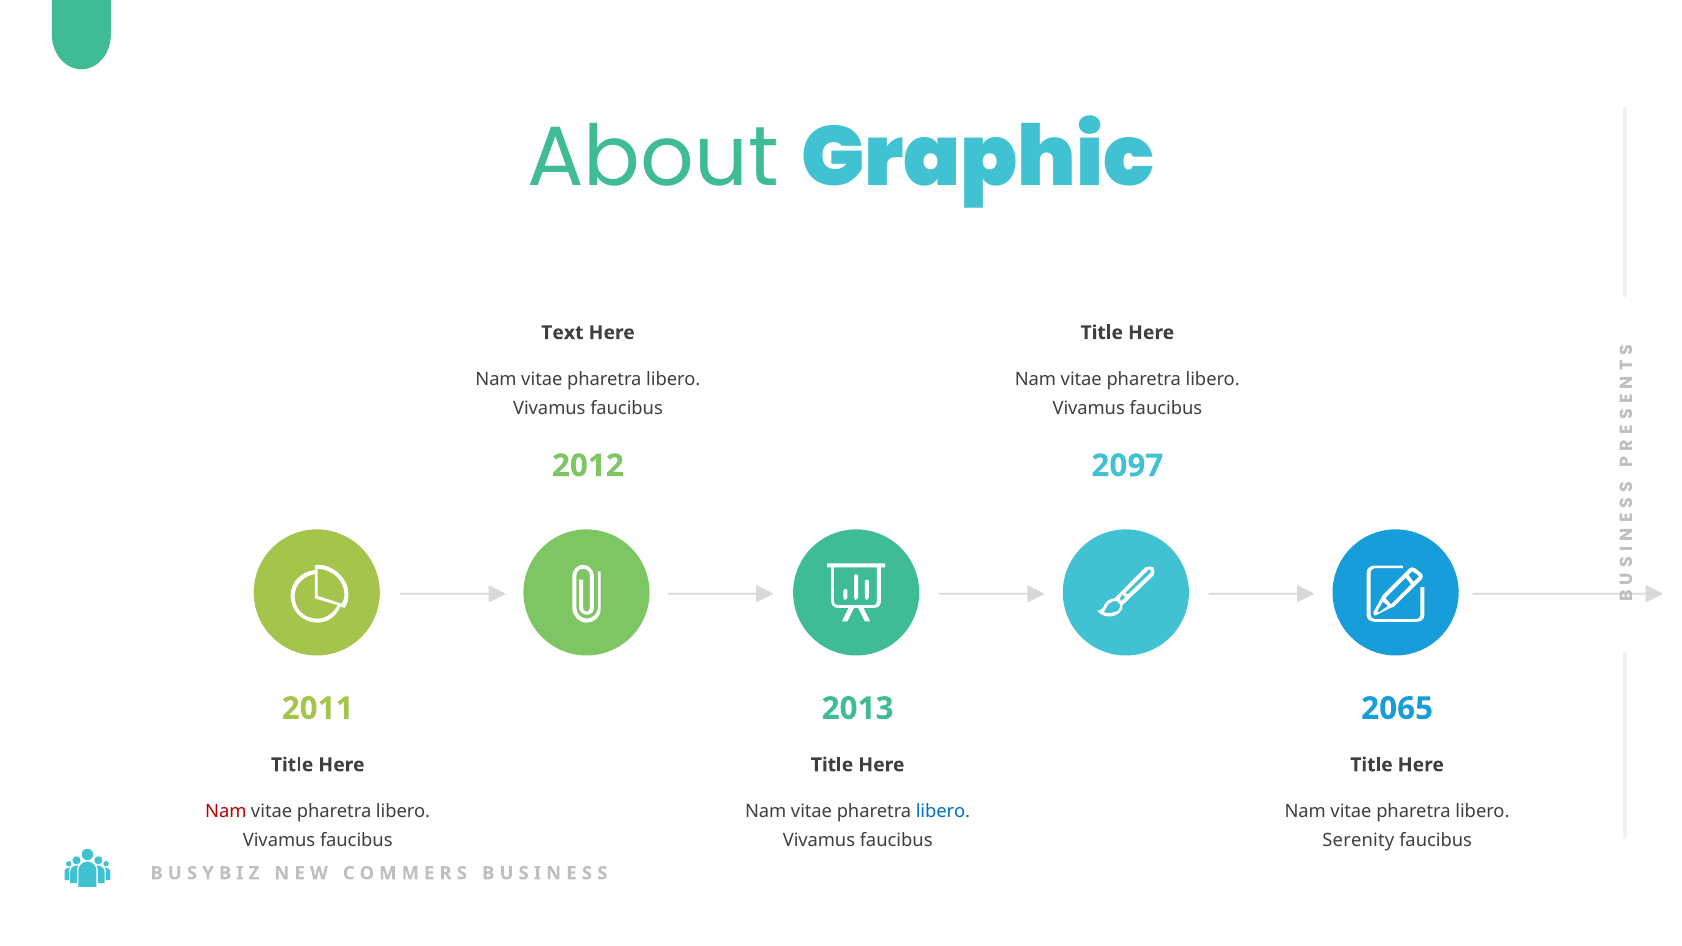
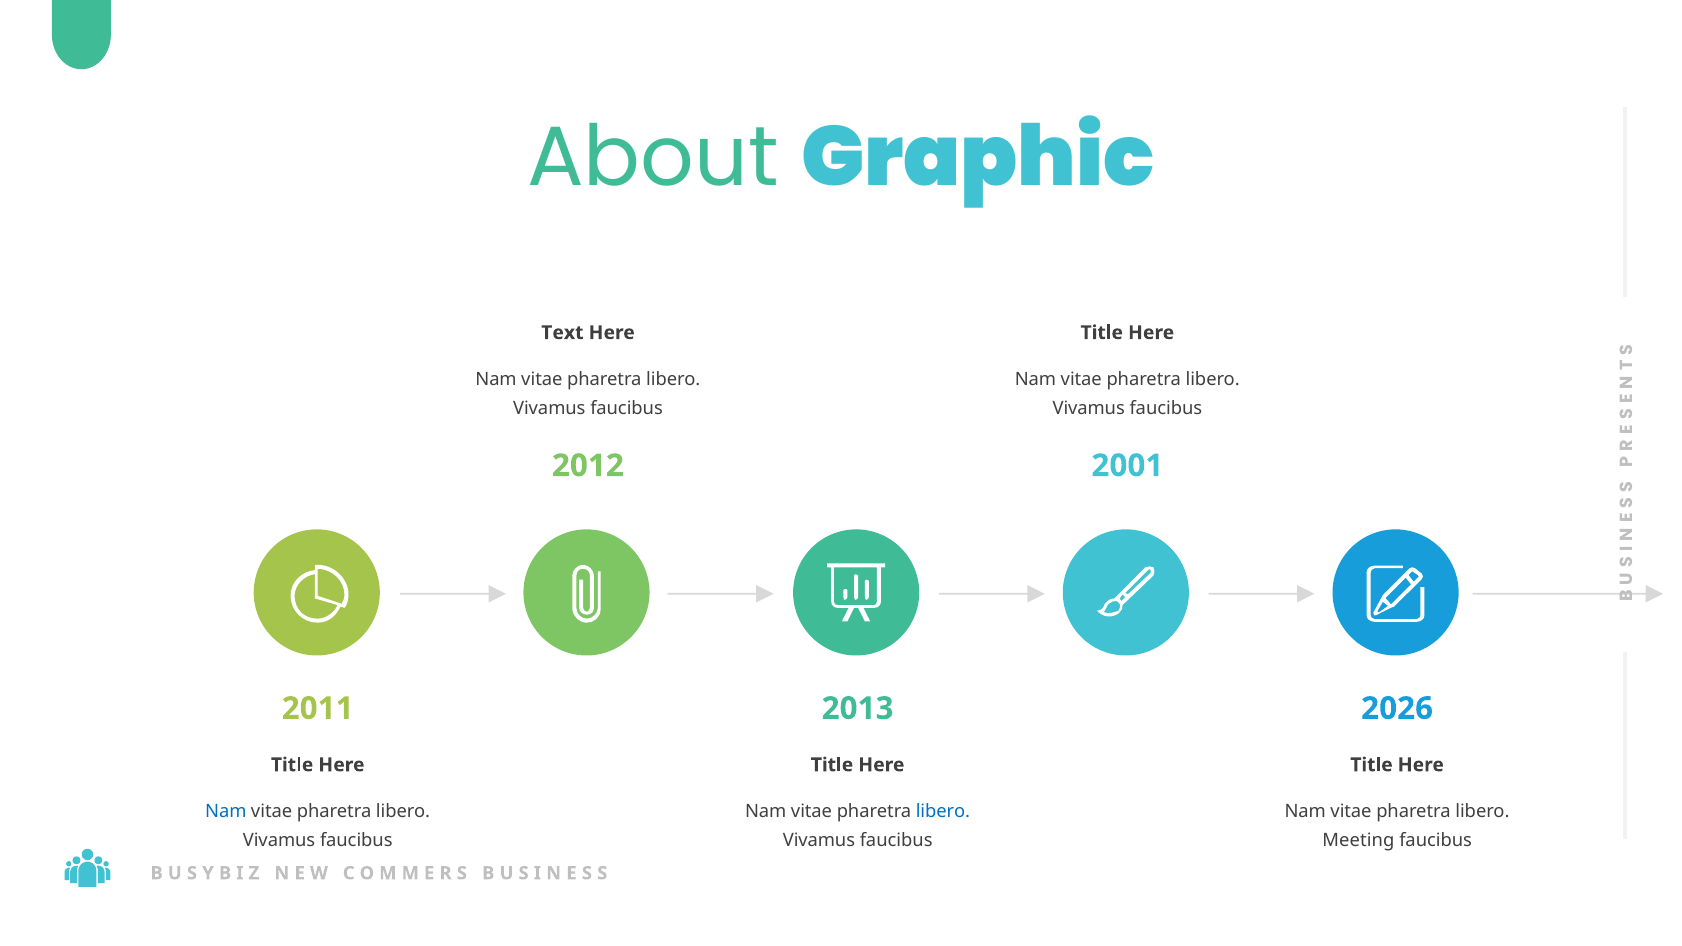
2097: 2097 -> 2001 (1127, 466)
2065: 2065 -> 2026 (1397, 709)
Nam colour: red -> blue (226, 812)
Serenity: Serenity -> Meeting (1358, 841)
